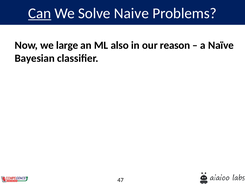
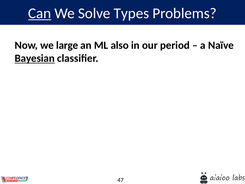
Naive: Naive -> Types (131, 13)
reason: reason -> period (175, 45)
Bayesian underline: none -> present (35, 58)
